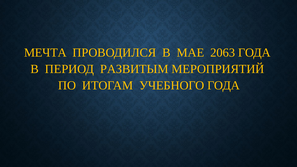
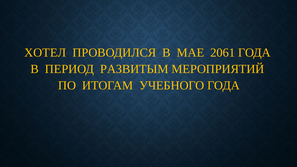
МЕЧТА: МЕЧТА -> ХОТЕЛ (45, 53)
2063: 2063 -> 2061 (223, 53)
